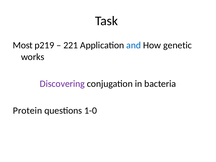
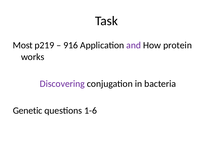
221: 221 -> 916 (71, 45)
and colour: blue -> purple (134, 45)
genetic: genetic -> protein (178, 45)
Protein: Protein -> Genetic (28, 111)
1-0: 1-0 -> 1-6 (91, 111)
